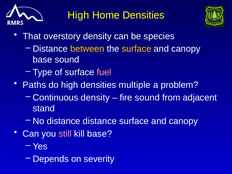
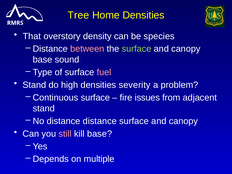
High: High -> Tree (78, 15)
between colour: yellow -> pink (87, 49)
surface colour: yellow -> light green (137, 49)
Paths: Paths -> Stand (34, 85)
multiple: multiple -> severity (135, 85)
Continuous density: density -> surface (95, 98)
fire sound: sound -> issues (147, 98)
severity: severity -> multiple (99, 159)
